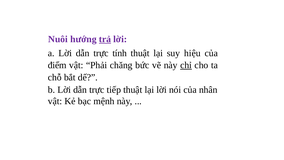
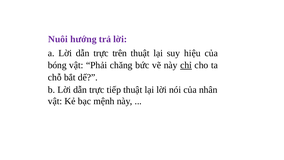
trả underline: present -> none (105, 39)
tính: tính -> trên (120, 53)
điểm: điểm -> bóng (57, 65)
